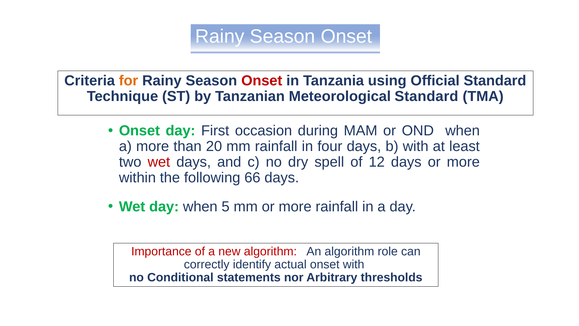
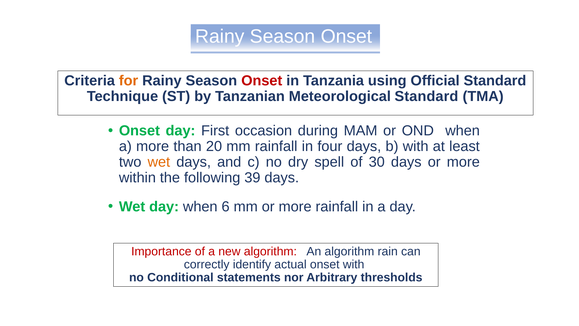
wet colour: red -> orange (159, 162)
12: 12 -> 30 (377, 162)
66: 66 -> 39 (252, 178)
5: 5 -> 6 (226, 206)
role: role -> rain (388, 251)
